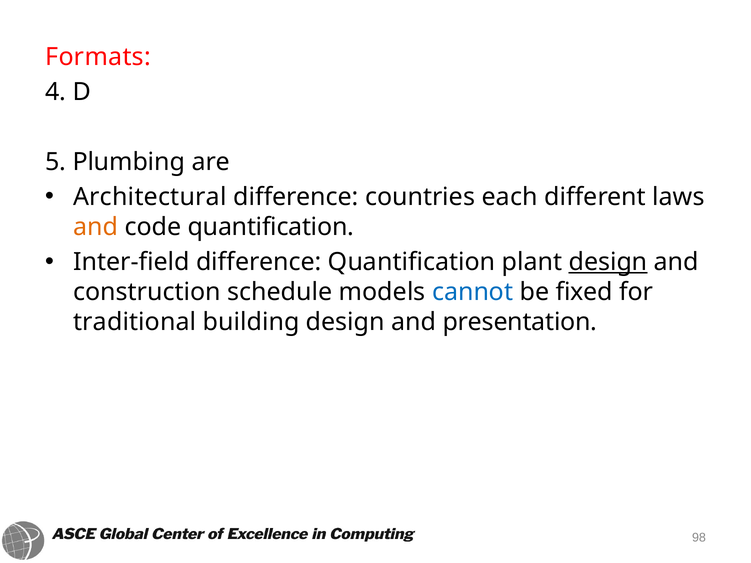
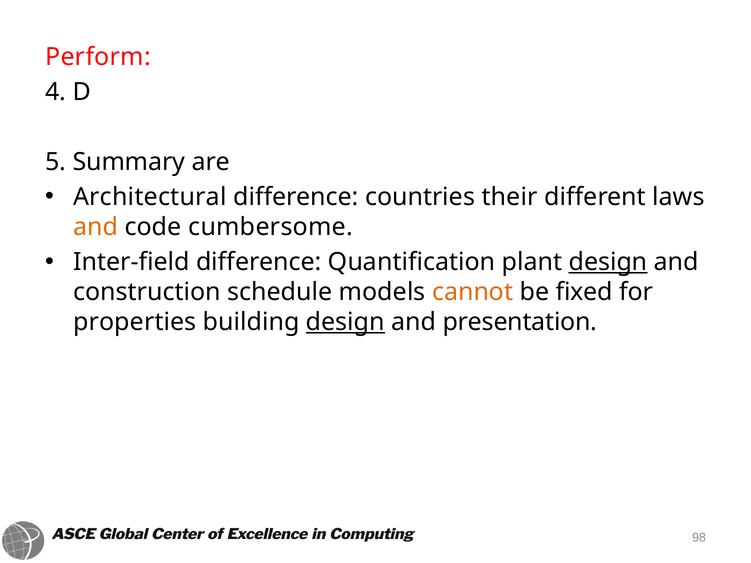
Formats: Formats -> Perform (98, 57)
Plumbing: Plumbing -> Summary (129, 162)
each: each -> their (510, 197)
code quantification: quantification -> cumbersome (271, 227)
cannot colour: blue -> orange (473, 292)
traditional: traditional -> properties (135, 322)
design underline: none -> present (345, 322)
